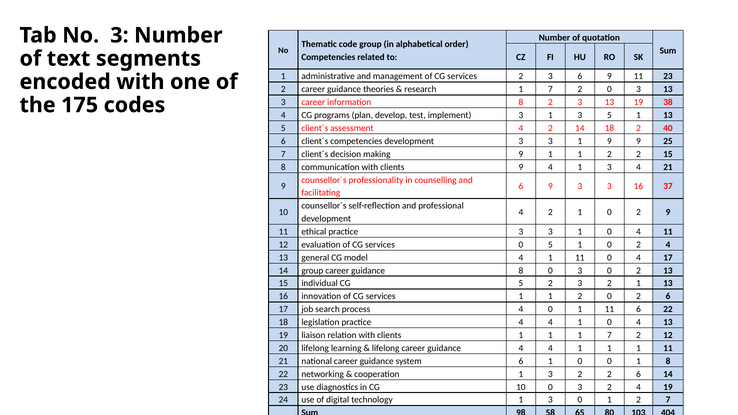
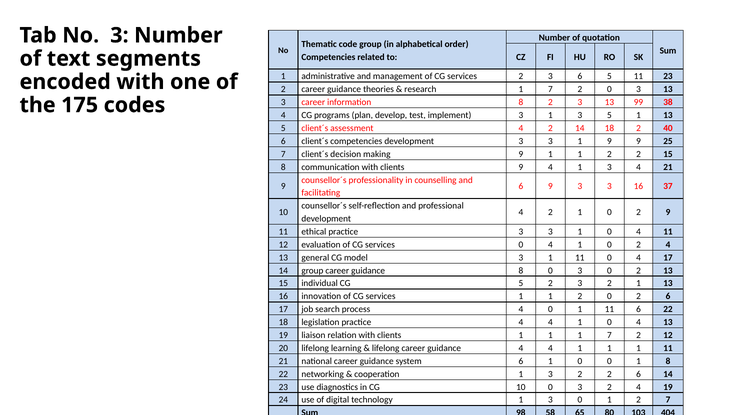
3 6 9: 9 -> 5 (609, 76)
3 13 19: 19 -> 99 (638, 102)
services 0 5: 5 -> 4 (550, 245)
model 4: 4 -> 3 (521, 258)
